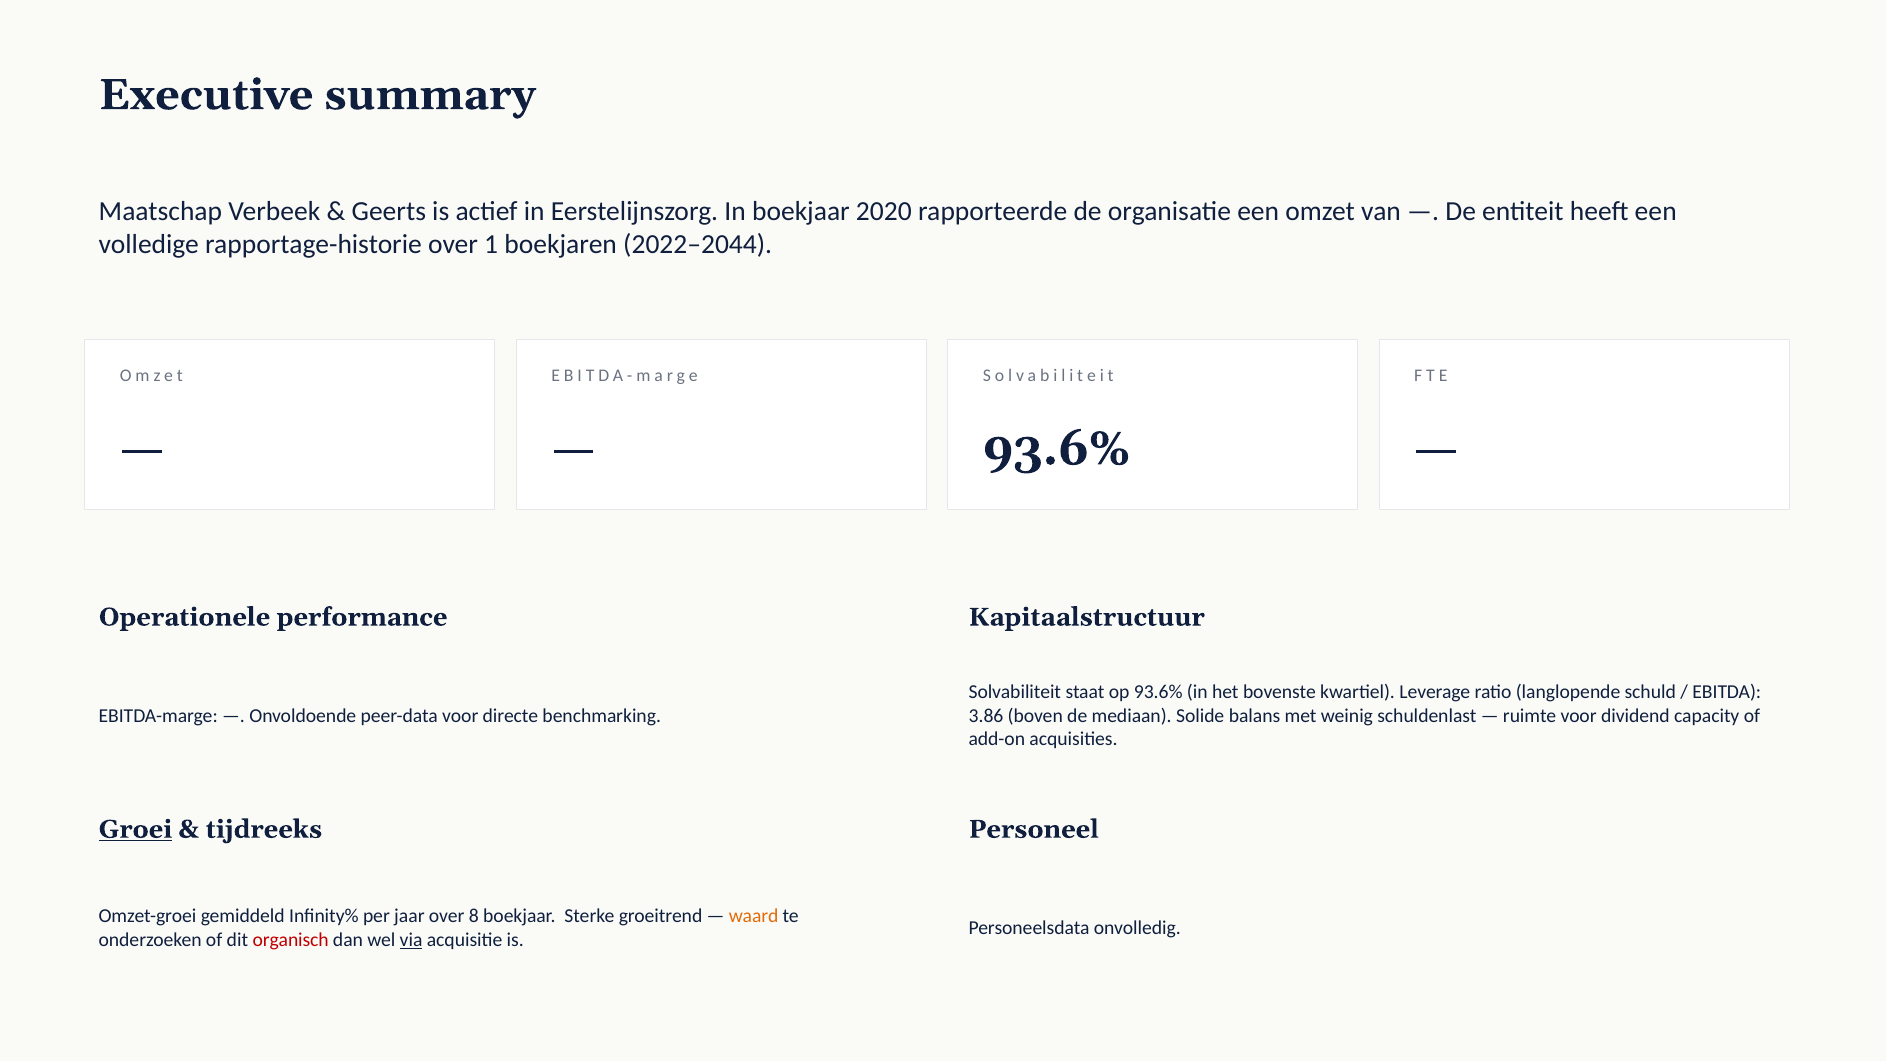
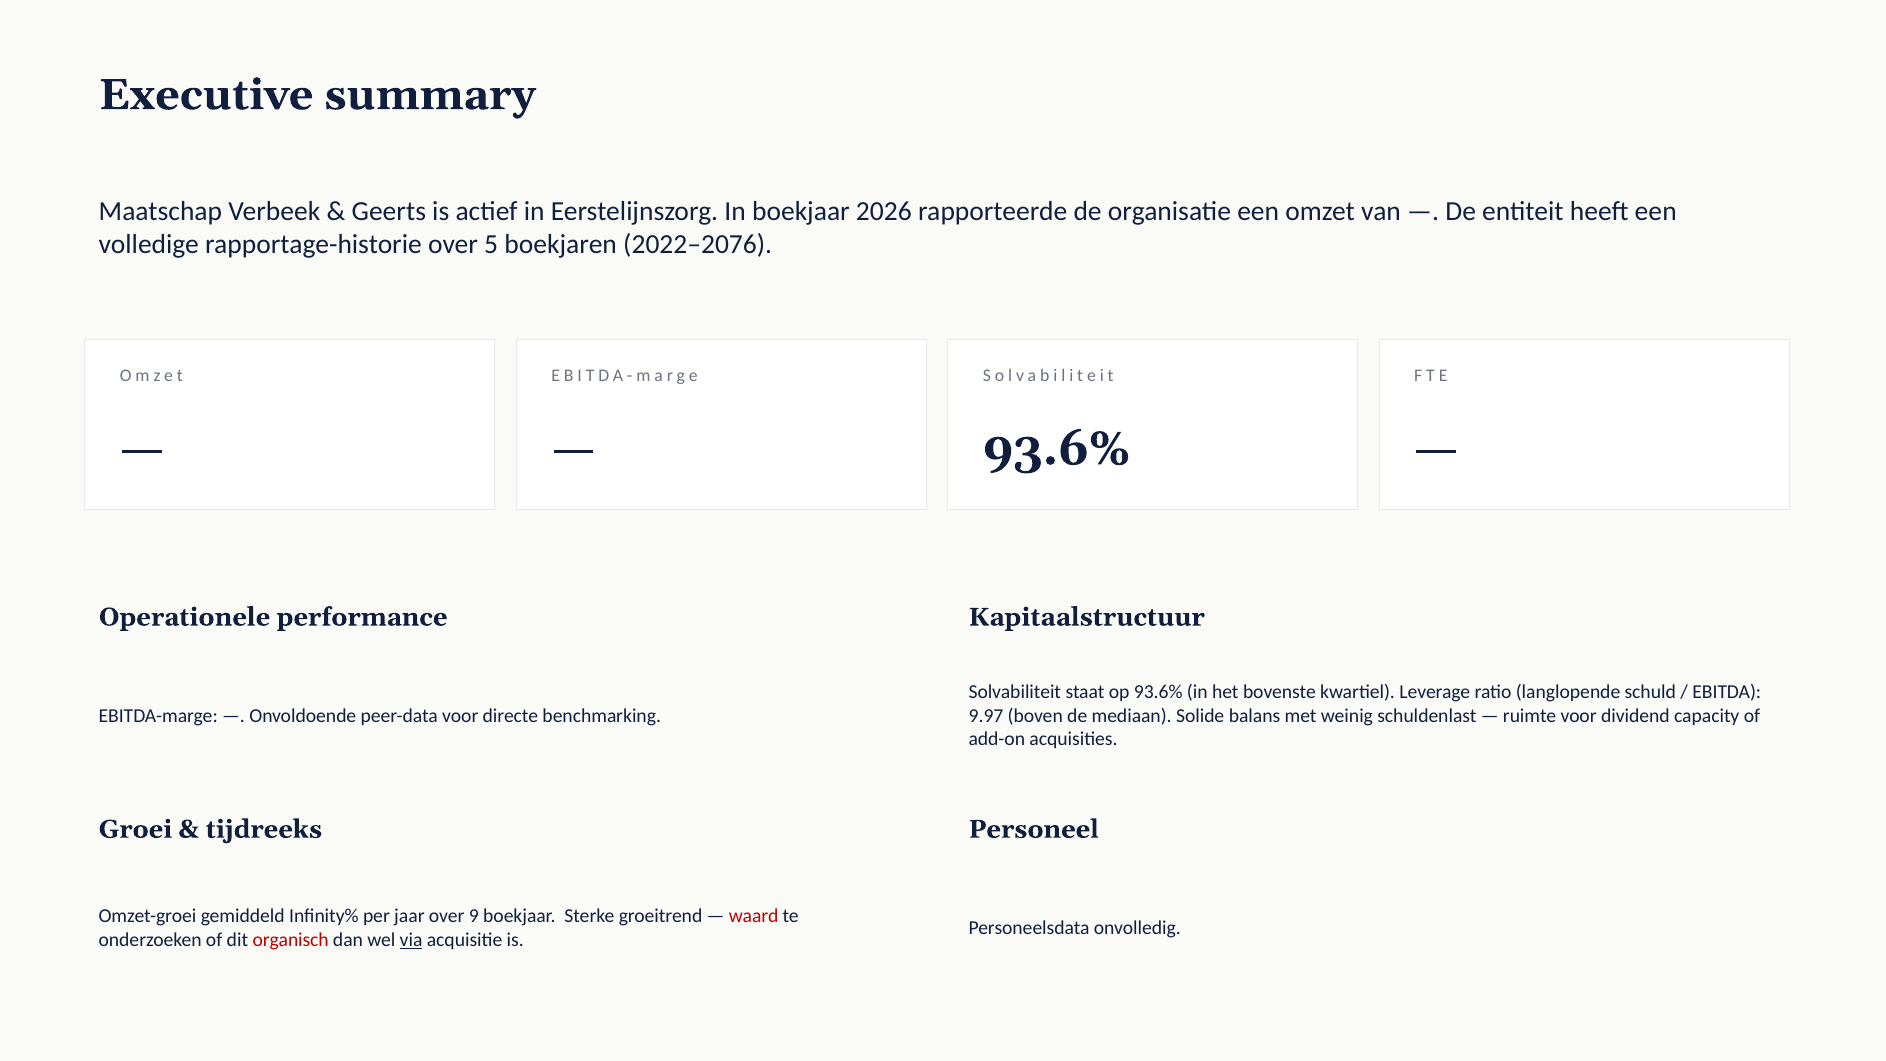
2020: 2020 -> 2026 (884, 212)
1: 1 -> 5 (491, 245)
2022–2044: 2022–2044 -> 2022–2076 (698, 245)
3.86: 3.86 -> 9.97 (986, 716)
Groei underline: present -> none (136, 829)
8: 8 -> 9 (474, 916)
waard colour: orange -> red (754, 916)
